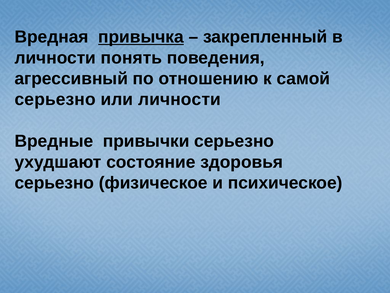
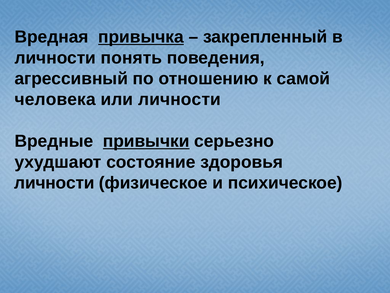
серьезно: серьезно -> человека (55, 99)
привычки underline: none -> present (146, 141)
серьезно: серьезно -> личности (54, 183)
